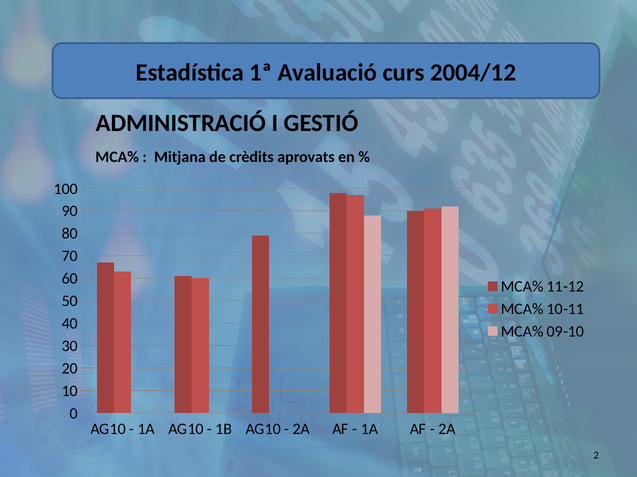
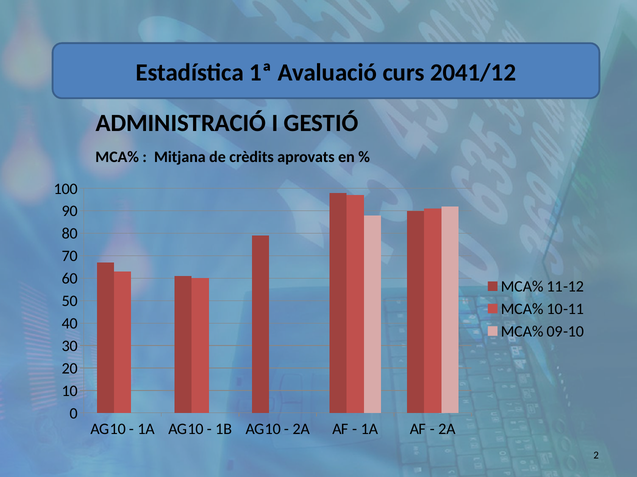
2004/12: 2004/12 -> 2041/12 (473, 73)
